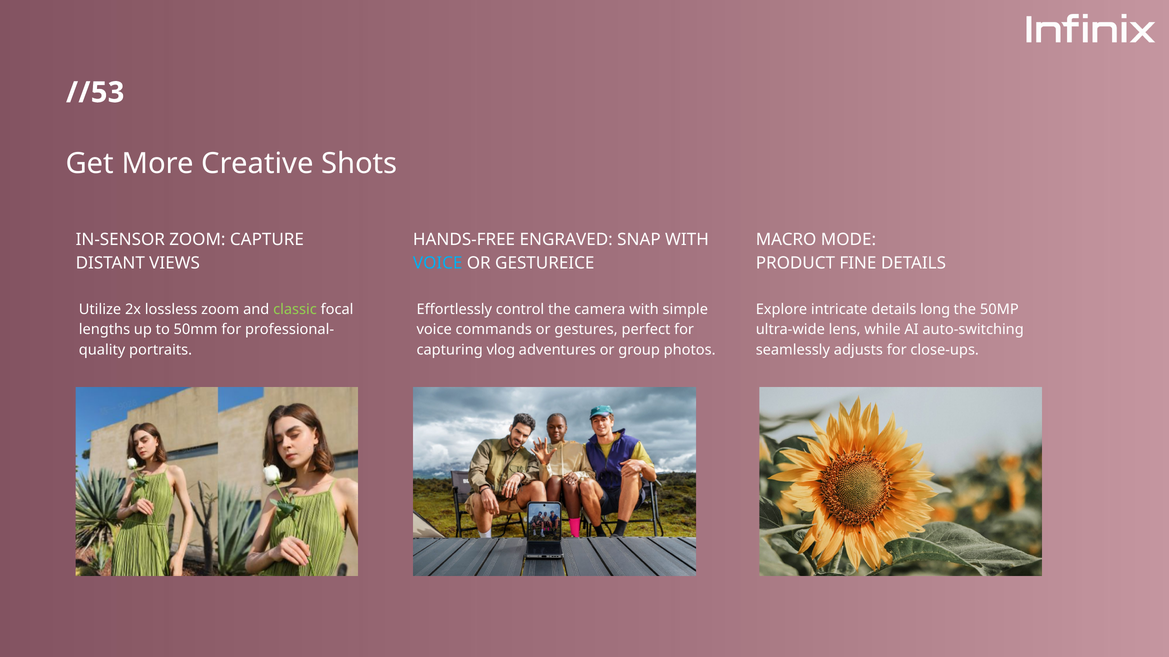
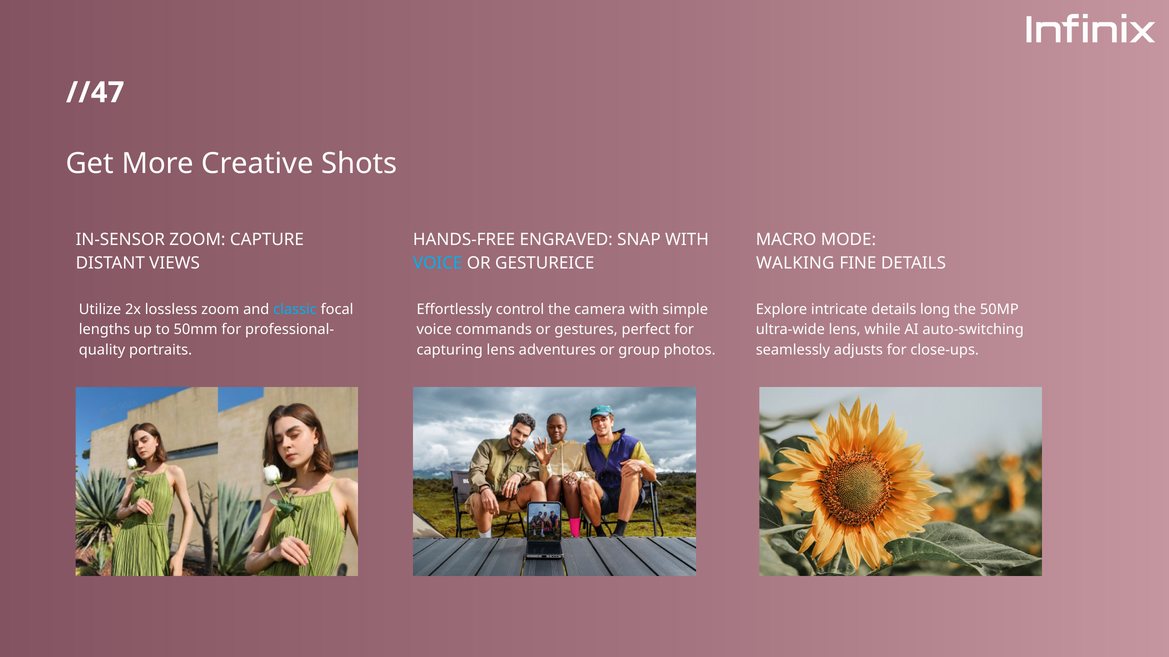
//53: //53 -> //47 (95, 93)
PRODUCT: PRODUCT -> WALKING (795, 264)
classic colour: light green -> light blue (295, 309)
capturing vlog: vlog -> lens (501, 350)
